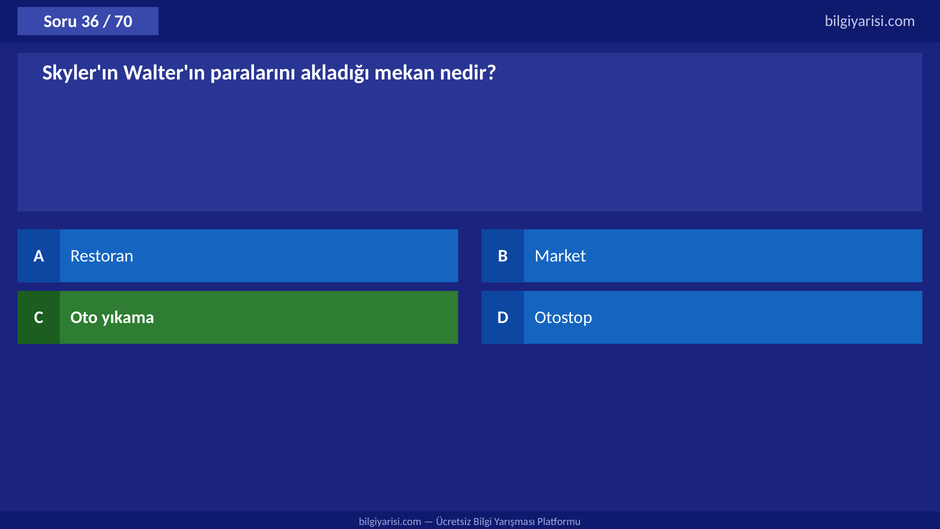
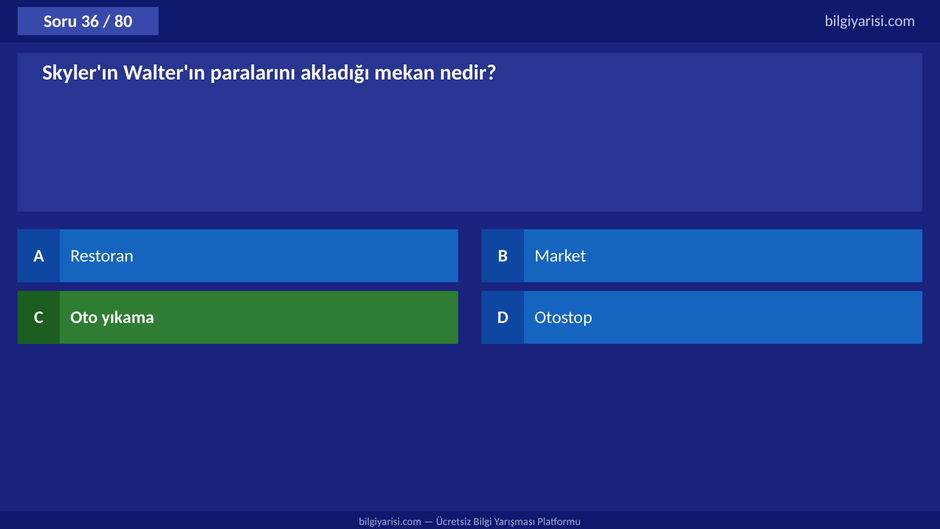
70: 70 -> 80 (123, 21)
